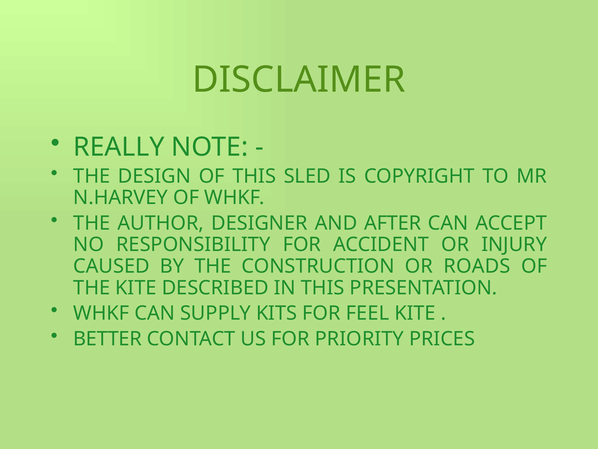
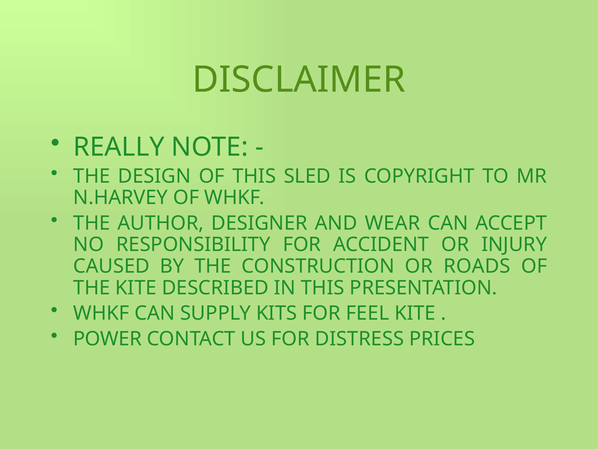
AFTER: AFTER -> WEAR (392, 223)
BETTER: BETTER -> POWER (108, 338)
PRIORITY: PRIORITY -> DISTRESS (359, 338)
